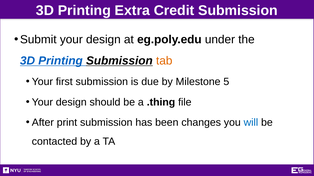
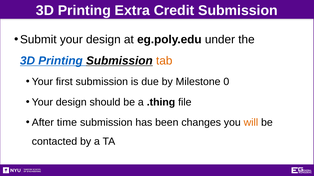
5: 5 -> 0 (226, 82)
print: print -> time (67, 123)
will colour: blue -> orange (251, 123)
